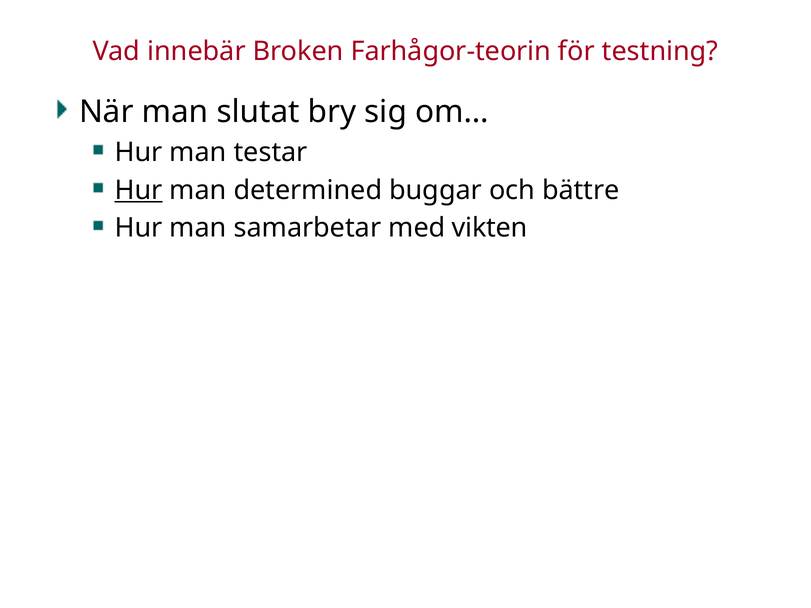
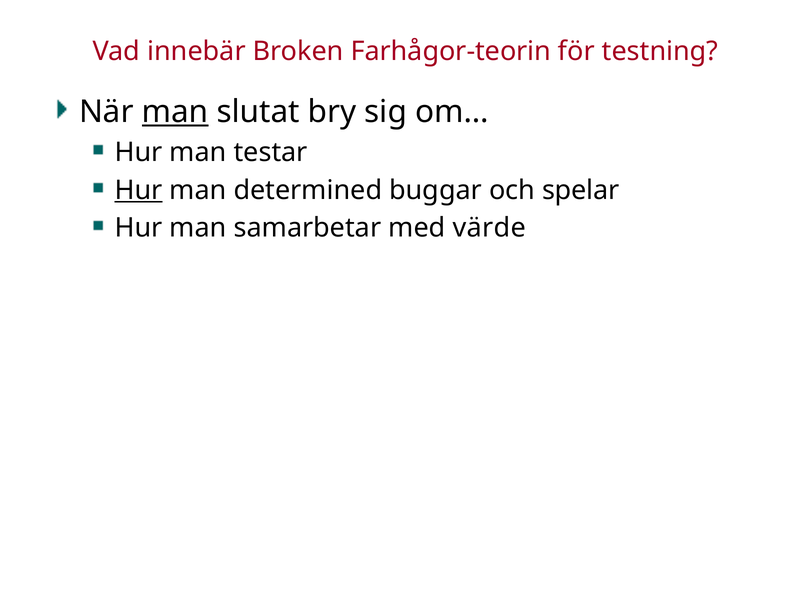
man underline: none -> present (175, 112)
bättre: bättre -> spelar (581, 190)
vikten: vikten -> värde (489, 228)
